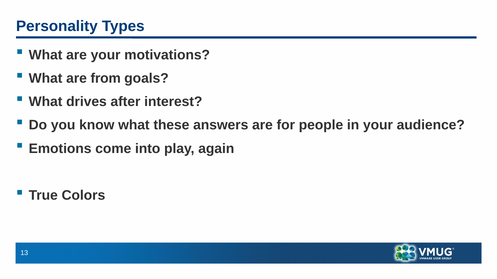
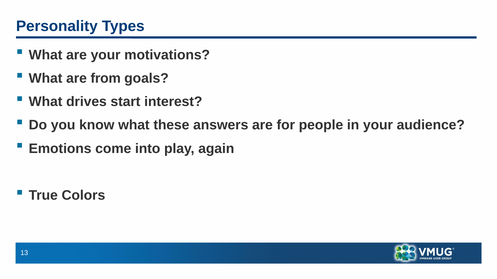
after: after -> start (125, 102)
